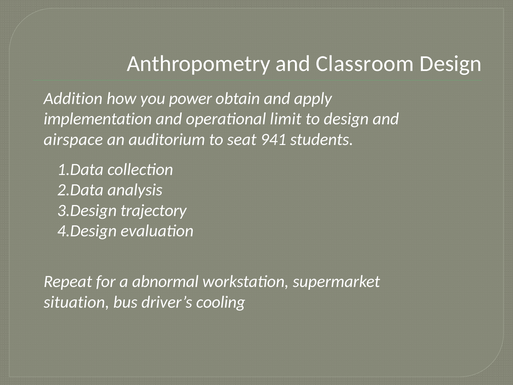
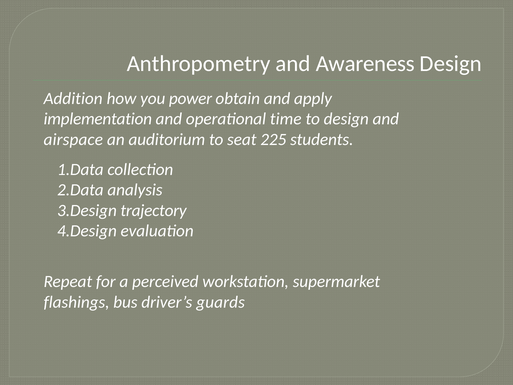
Classroom: Classroom -> Awareness (365, 64)
limit: limit -> time (286, 119)
941: 941 -> 225 (273, 139)
abnormal: abnormal -> perceived (165, 281)
situation: situation -> flashings (77, 302)
cooling: cooling -> guards (221, 302)
